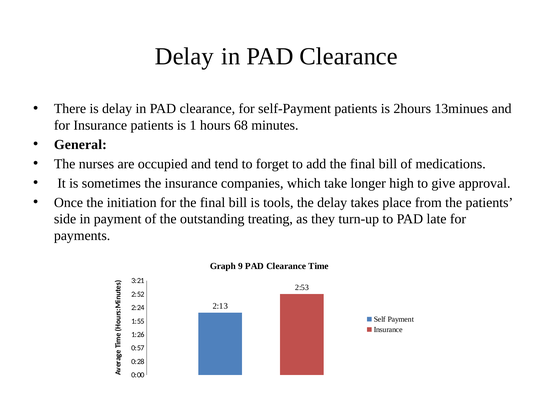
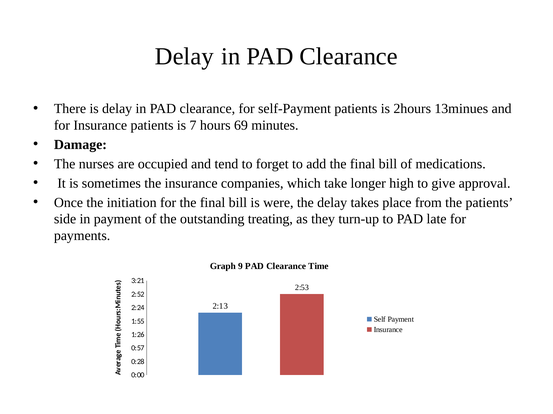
1: 1 -> 7 (193, 125)
68: 68 -> 69 (241, 125)
General: General -> Damage (80, 145)
tools: tools -> were (278, 203)
